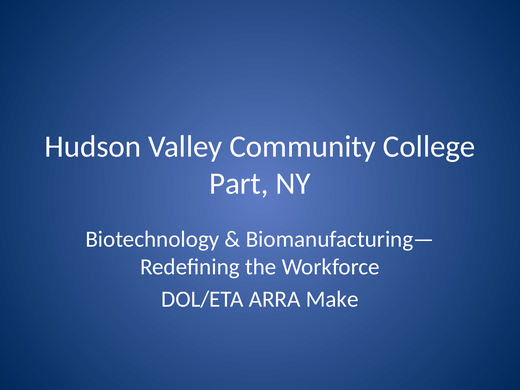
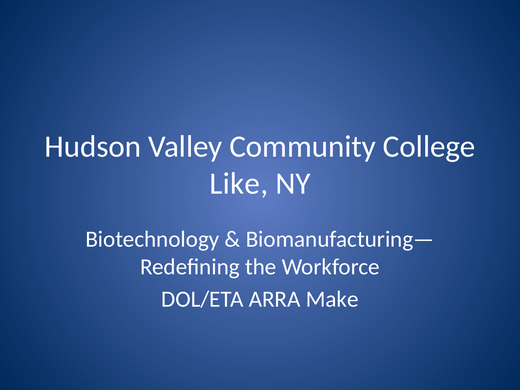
Part: Part -> Like (239, 184)
